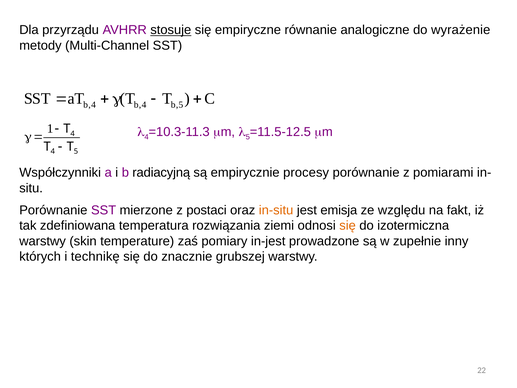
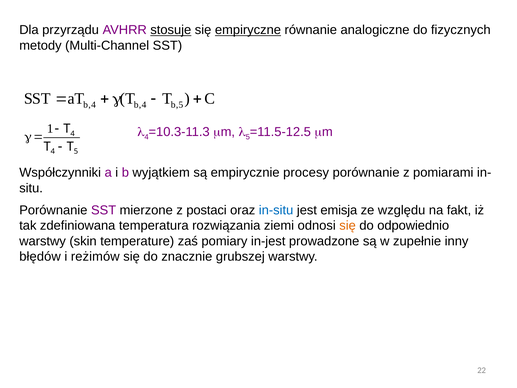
empiryczne underline: none -> present (248, 30)
wyrażenie: wyrażenie -> fizycznych (461, 30)
radiacyjną: radiacyjną -> wyjątkiem (161, 172)
in-situ colour: orange -> blue (276, 210)
izotermiczna: izotermiczna -> odpowiednio (413, 225)
których: których -> błędów (40, 256)
technikę: technikę -> reżimów (95, 256)
